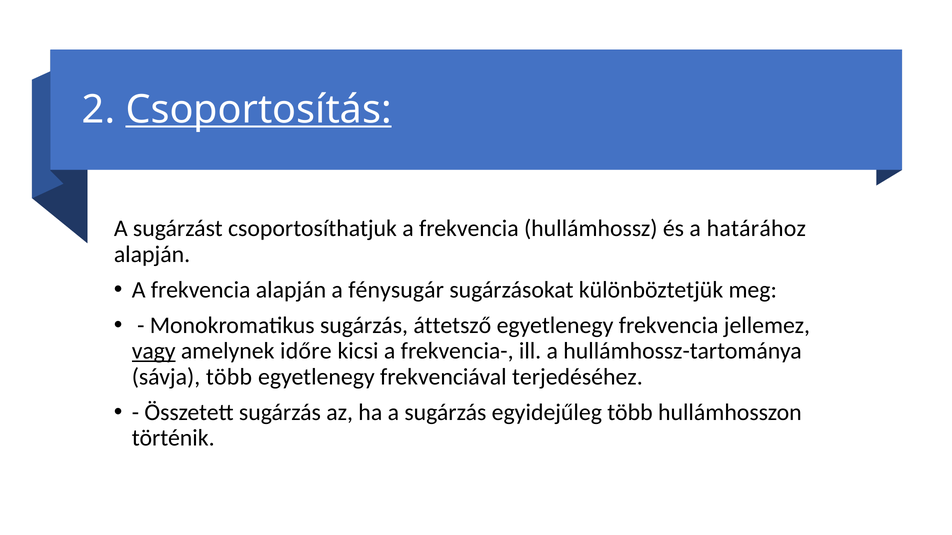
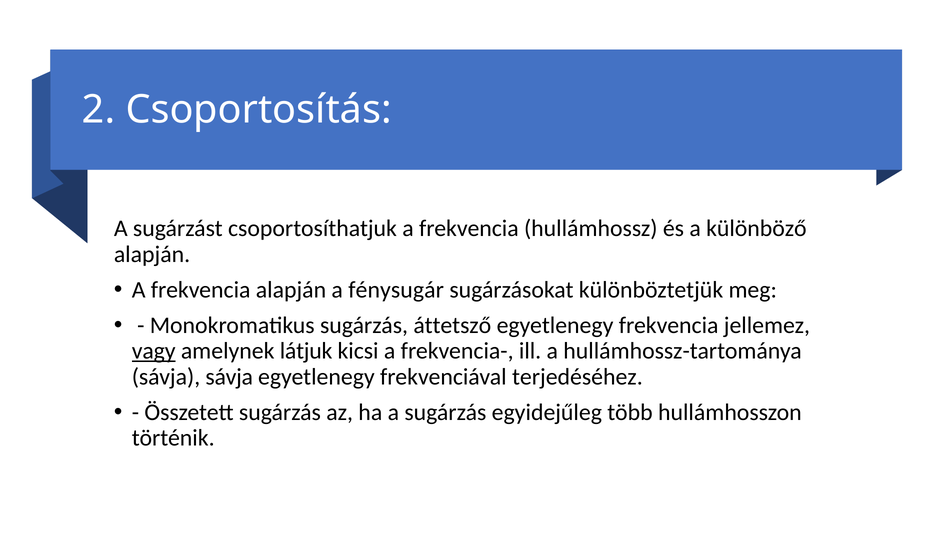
Csoportosítás underline: present -> none (259, 110)
határához: határához -> különböző (756, 229)
időre: időre -> látjuk (306, 351)
sávja több: több -> sávja (229, 377)
